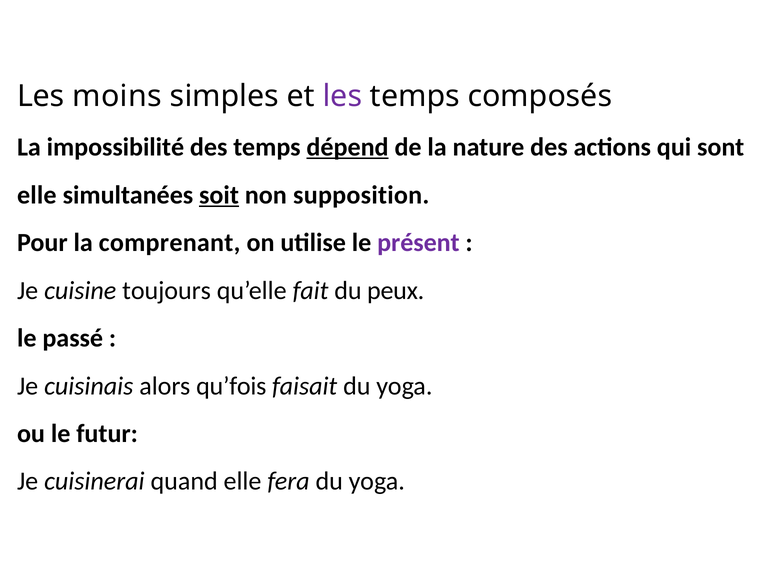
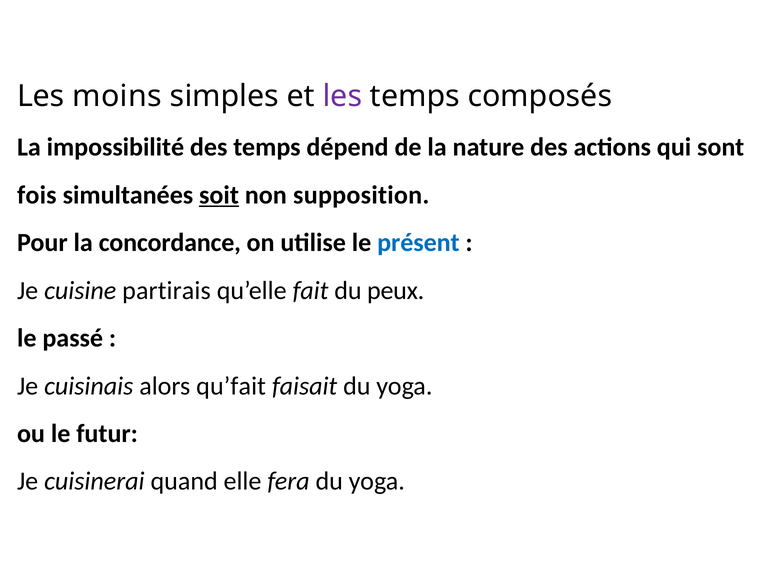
dépend underline: present -> none (348, 147)
elle: elle -> fois (37, 195)
comprenant: comprenant -> concordance (170, 242)
présent colour: purple -> blue (418, 242)
toujours: toujours -> partirais (166, 290)
qu’fois: qu’fois -> qu’fait (231, 386)
